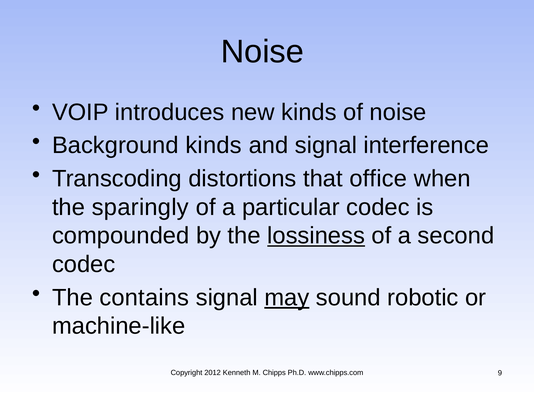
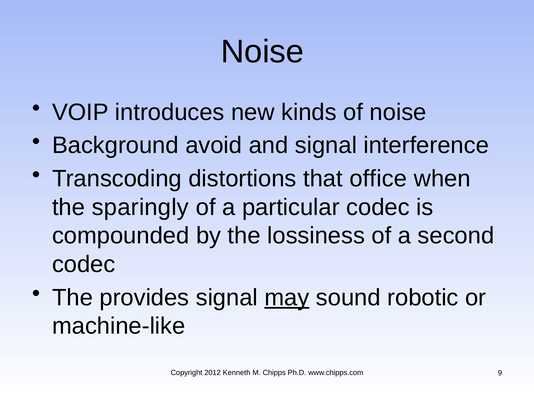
Background kinds: kinds -> avoid (214, 145)
lossiness underline: present -> none (316, 235)
contains: contains -> provides (144, 297)
